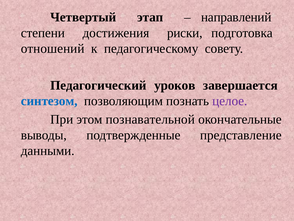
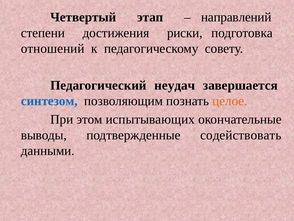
уроков: уроков -> неудач (175, 85)
целое colour: purple -> orange (230, 101)
познавательной: познавательной -> испытывающих (150, 119)
представление: представление -> содействовать (241, 135)
